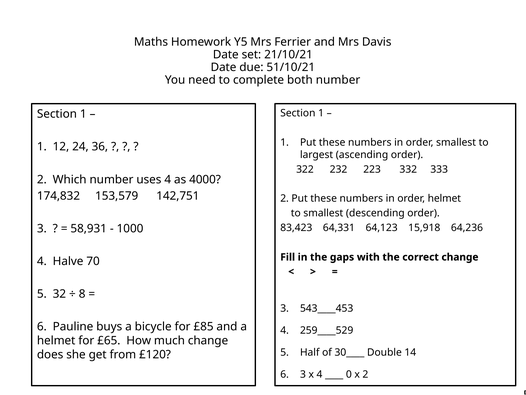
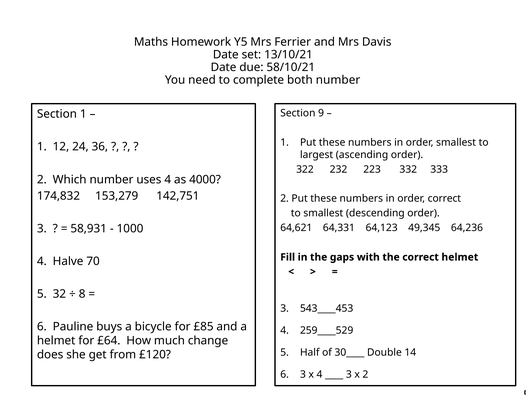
21/10/21: 21/10/21 -> 13/10/21 (289, 55)
51/10/21: 51/10/21 -> 58/10/21 (291, 67)
1: 1 -> 9 (321, 113)
153,579: 153,579 -> 153,279 (117, 196)
order helmet: helmet -> correct (444, 198)
83,423: 83,423 -> 64,621 (296, 228)
15,918: 15,918 -> 49,345 (424, 228)
correct change: change -> helmet (460, 257)
£65: £65 -> £64 (109, 340)
0: 0 -> 3 (349, 374)
